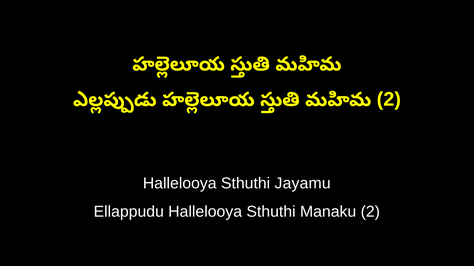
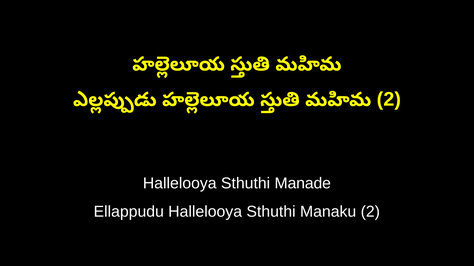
Jayamu: Jayamu -> Manade (303, 184)
